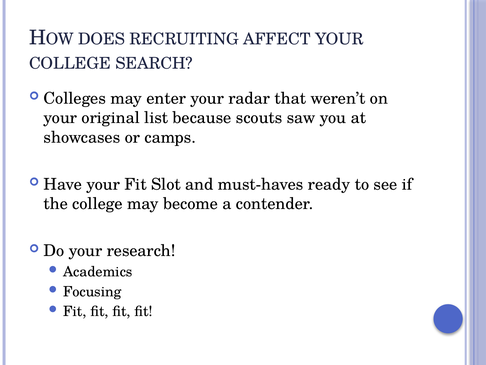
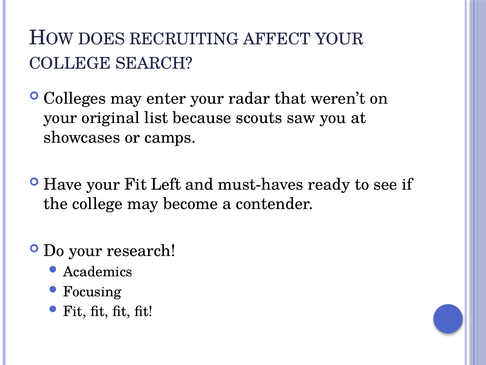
Slot: Slot -> Left (166, 184)
